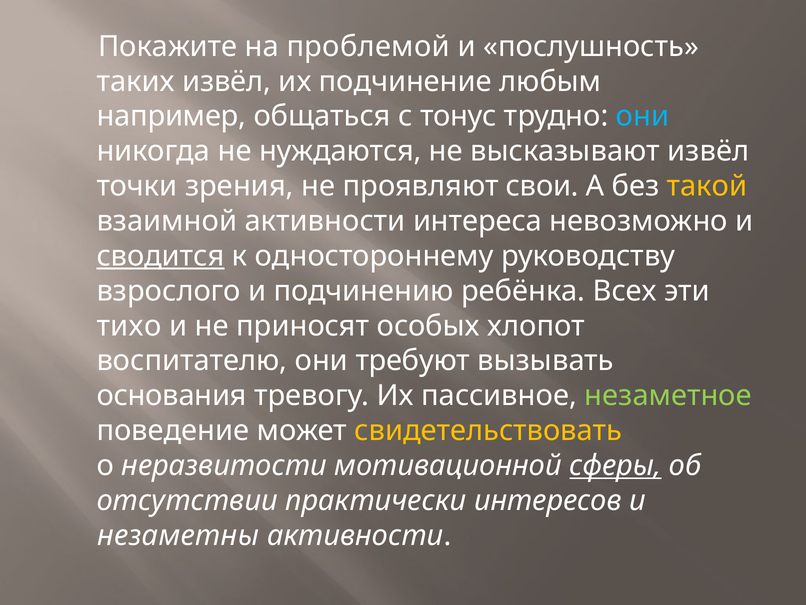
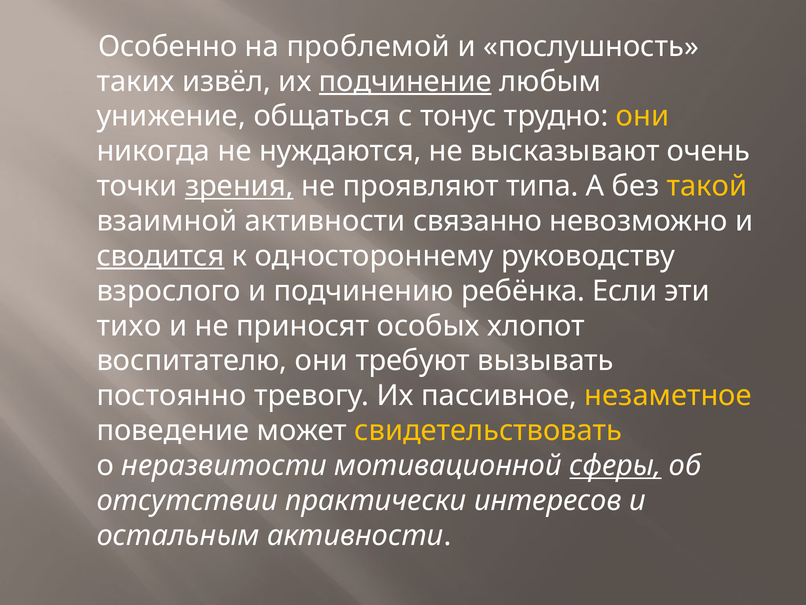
Покажите: Покажите -> Особенно (168, 46)
подчинение underline: none -> present (405, 81)
например: например -> унижение (171, 116)
они colour: light blue -> yellow (643, 116)
высказывают извёл: извёл -> очень (708, 151)
зрения underline: none -> present (239, 186)
свои: свои -> типа (542, 186)
интереса: интереса -> связанно (478, 221)
Всех: Всех -> Если (625, 291)
основания: основания -> постоянно (171, 395)
незаметное colour: light green -> yellow (668, 395)
незаметны: незаметны -> остальным (178, 535)
